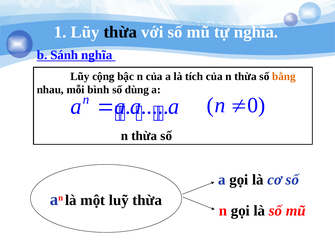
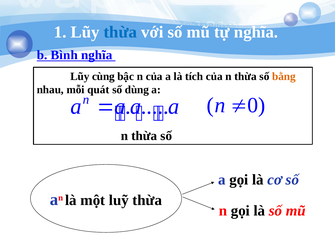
thừa colour: black -> blue (120, 32)
Sánh: Sánh -> Bình (64, 55)
cộng: cộng -> cùng (103, 76)
bình: bình -> quát (98, 90)
